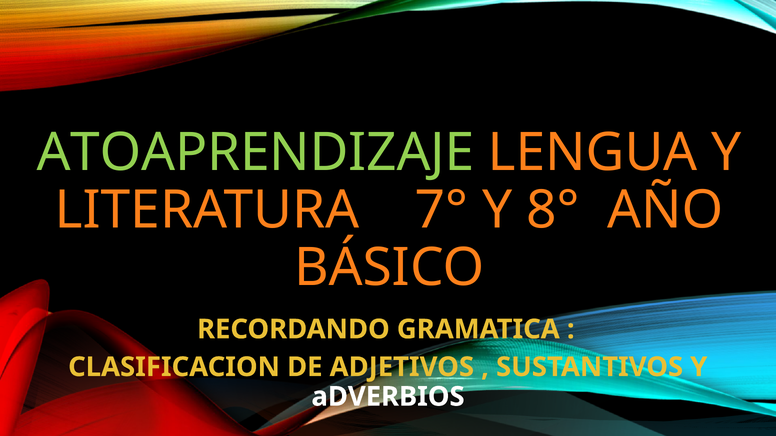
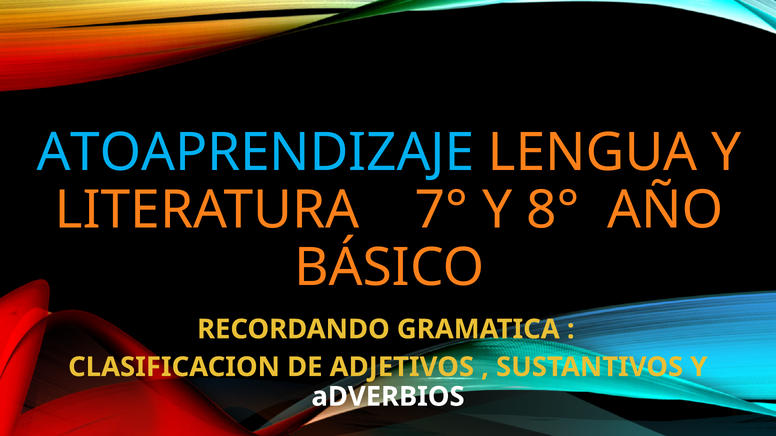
ATOAPRENDIZAJE colour: light green -> light blue (255, 153)
